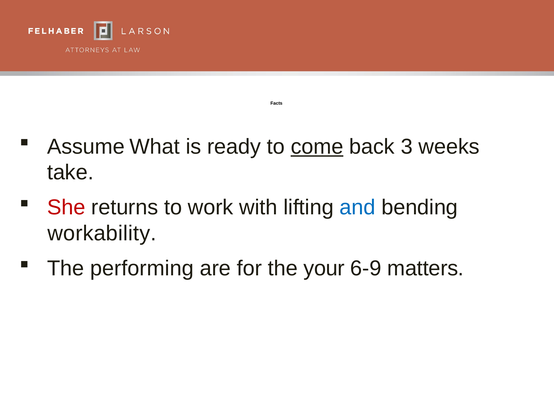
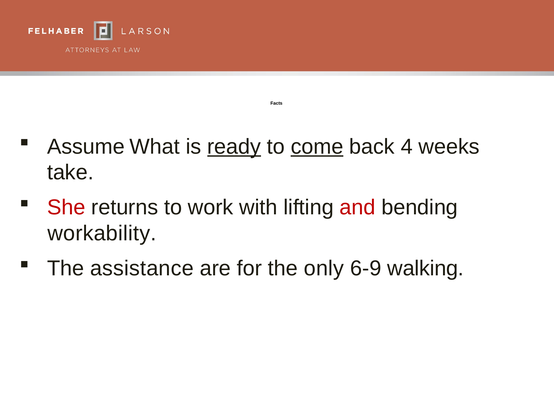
ready underline: none -> present (234, 146)
3: 3 -> 4 (407, 146)
and colour: blue -> red (358, 207)
performing: performing -> assistance (142, 268)
your: your -> only (324, 268)
matters: matters -> walking (426, 268)
